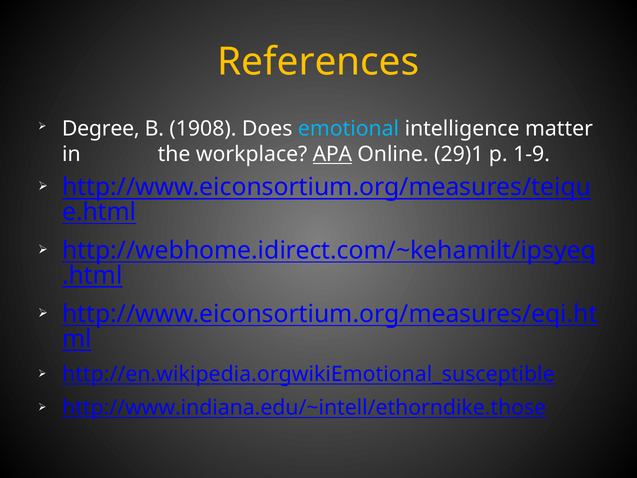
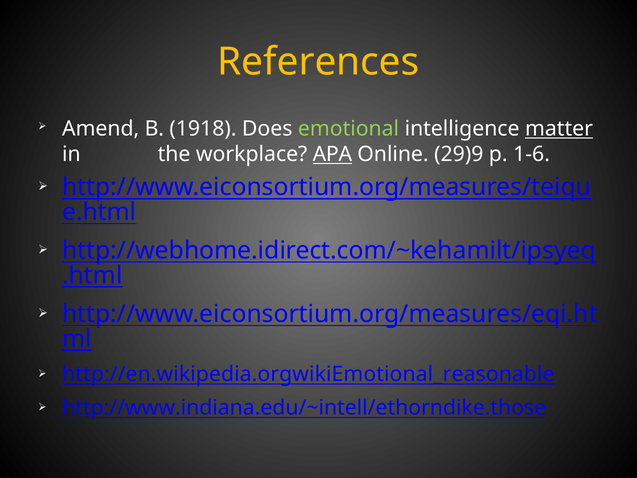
Degree: Degree -> Amend (101, 129)
1908: 1908 -> 1918 (203, 129)
emotional colour: light blue -> light green (349, 129)
matter underline: none -> present (559, 129)
29)1: 29)1 -> 29)9 (459, 154)
1-9: 1-9 -> 1-6 (532, 154)
http://en.wikipedia.orgwikiEmotional_susceptible: http://en.wikipedia.orgwikiEmotional_susceptible -> http://en.wikipedia.orgwikiEmotional_reasonable (308, 374)
